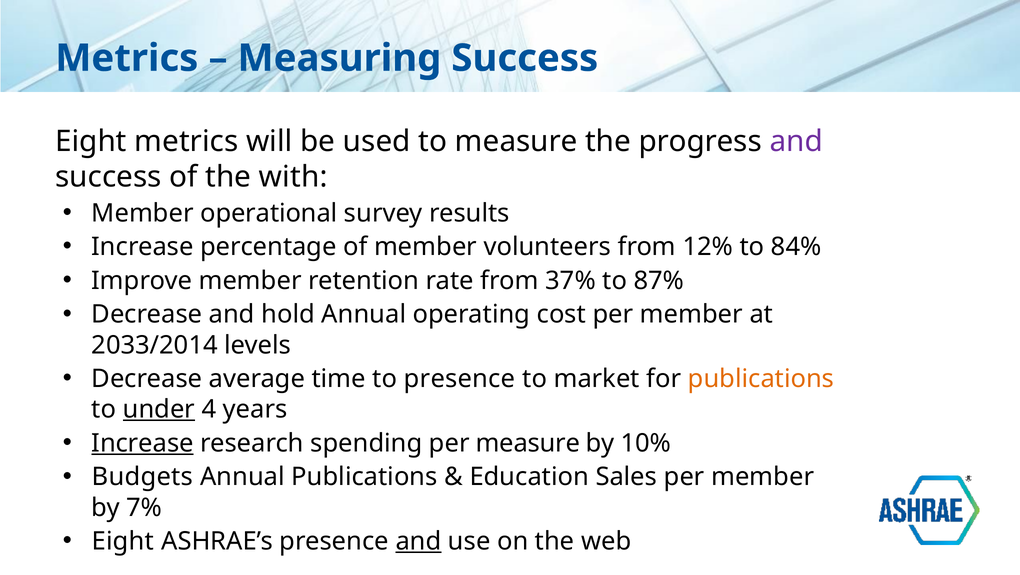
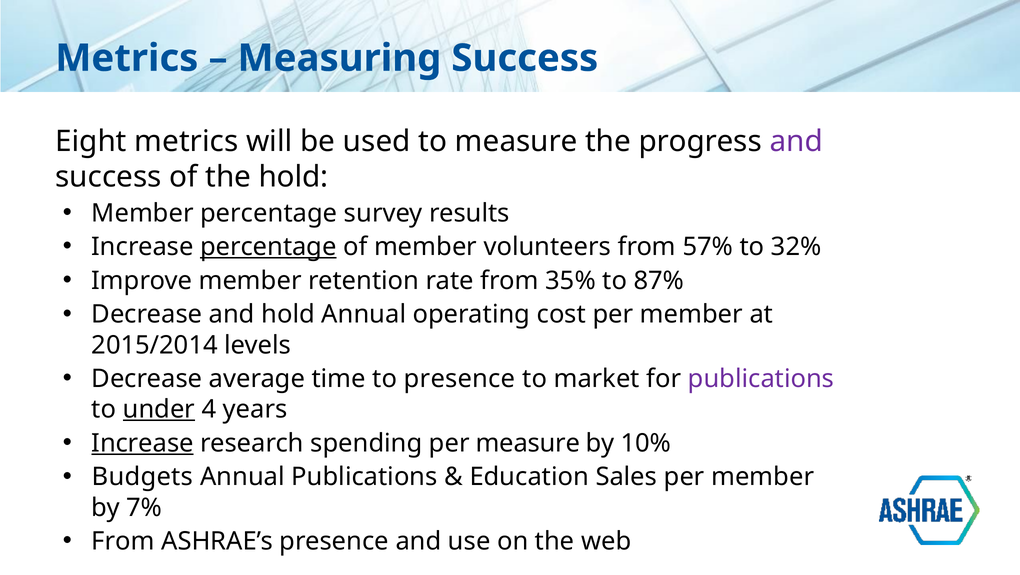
the with: with -> hold (293, 177)
Member operational: operational -> percentage (269, 213)
percentage underline: none -> present (268, 247)
12%: 12% -> 57% (708, 247)
84%: 84% -> 32% (796, 247)
37%: 37% -> 35% (571, 281)
2033/2014: 2033/2014 -> 2015/2014 (155, 345)
publications colour: orange -> purple (761, 379)
Eight: Eight -> From (123, 542)
and underline: present -> none (418, 542)
